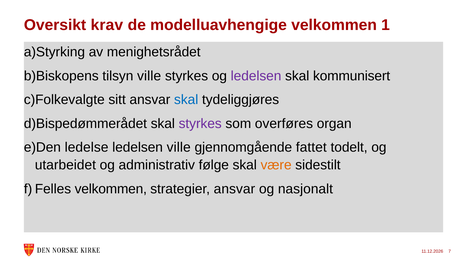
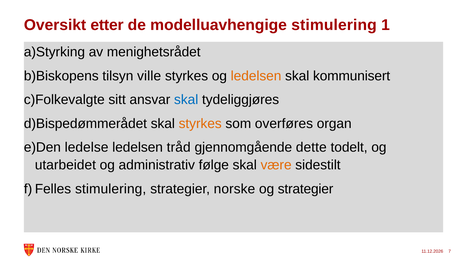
krav: krav -> etter (107, 25)
modelluavhengige velkommen: velkommen -> stimulering (334, 25)
ledelsen colour: purple -> orange (256, 76)
styrkes colour: purple -> orange (200, 123)
ledelsen ville: ville -> tråd (179, 147)
fattet: fattet -> dette (311, 147)
velkommen: velkommen -> stimulering (111, 189)
strategier ansvar: ansvar -> norske (234, 189)
og nasjonalt: nasjonalt -> strategier (306, 189)
